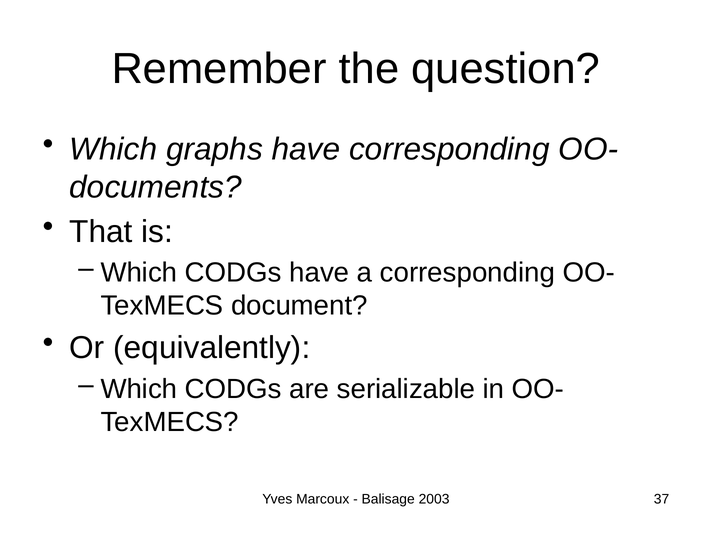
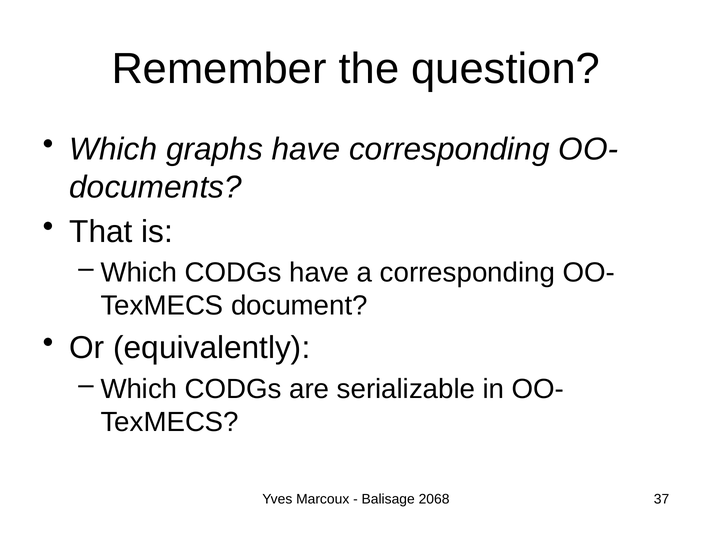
2003: 2003 -> 2068 (434, 499)
